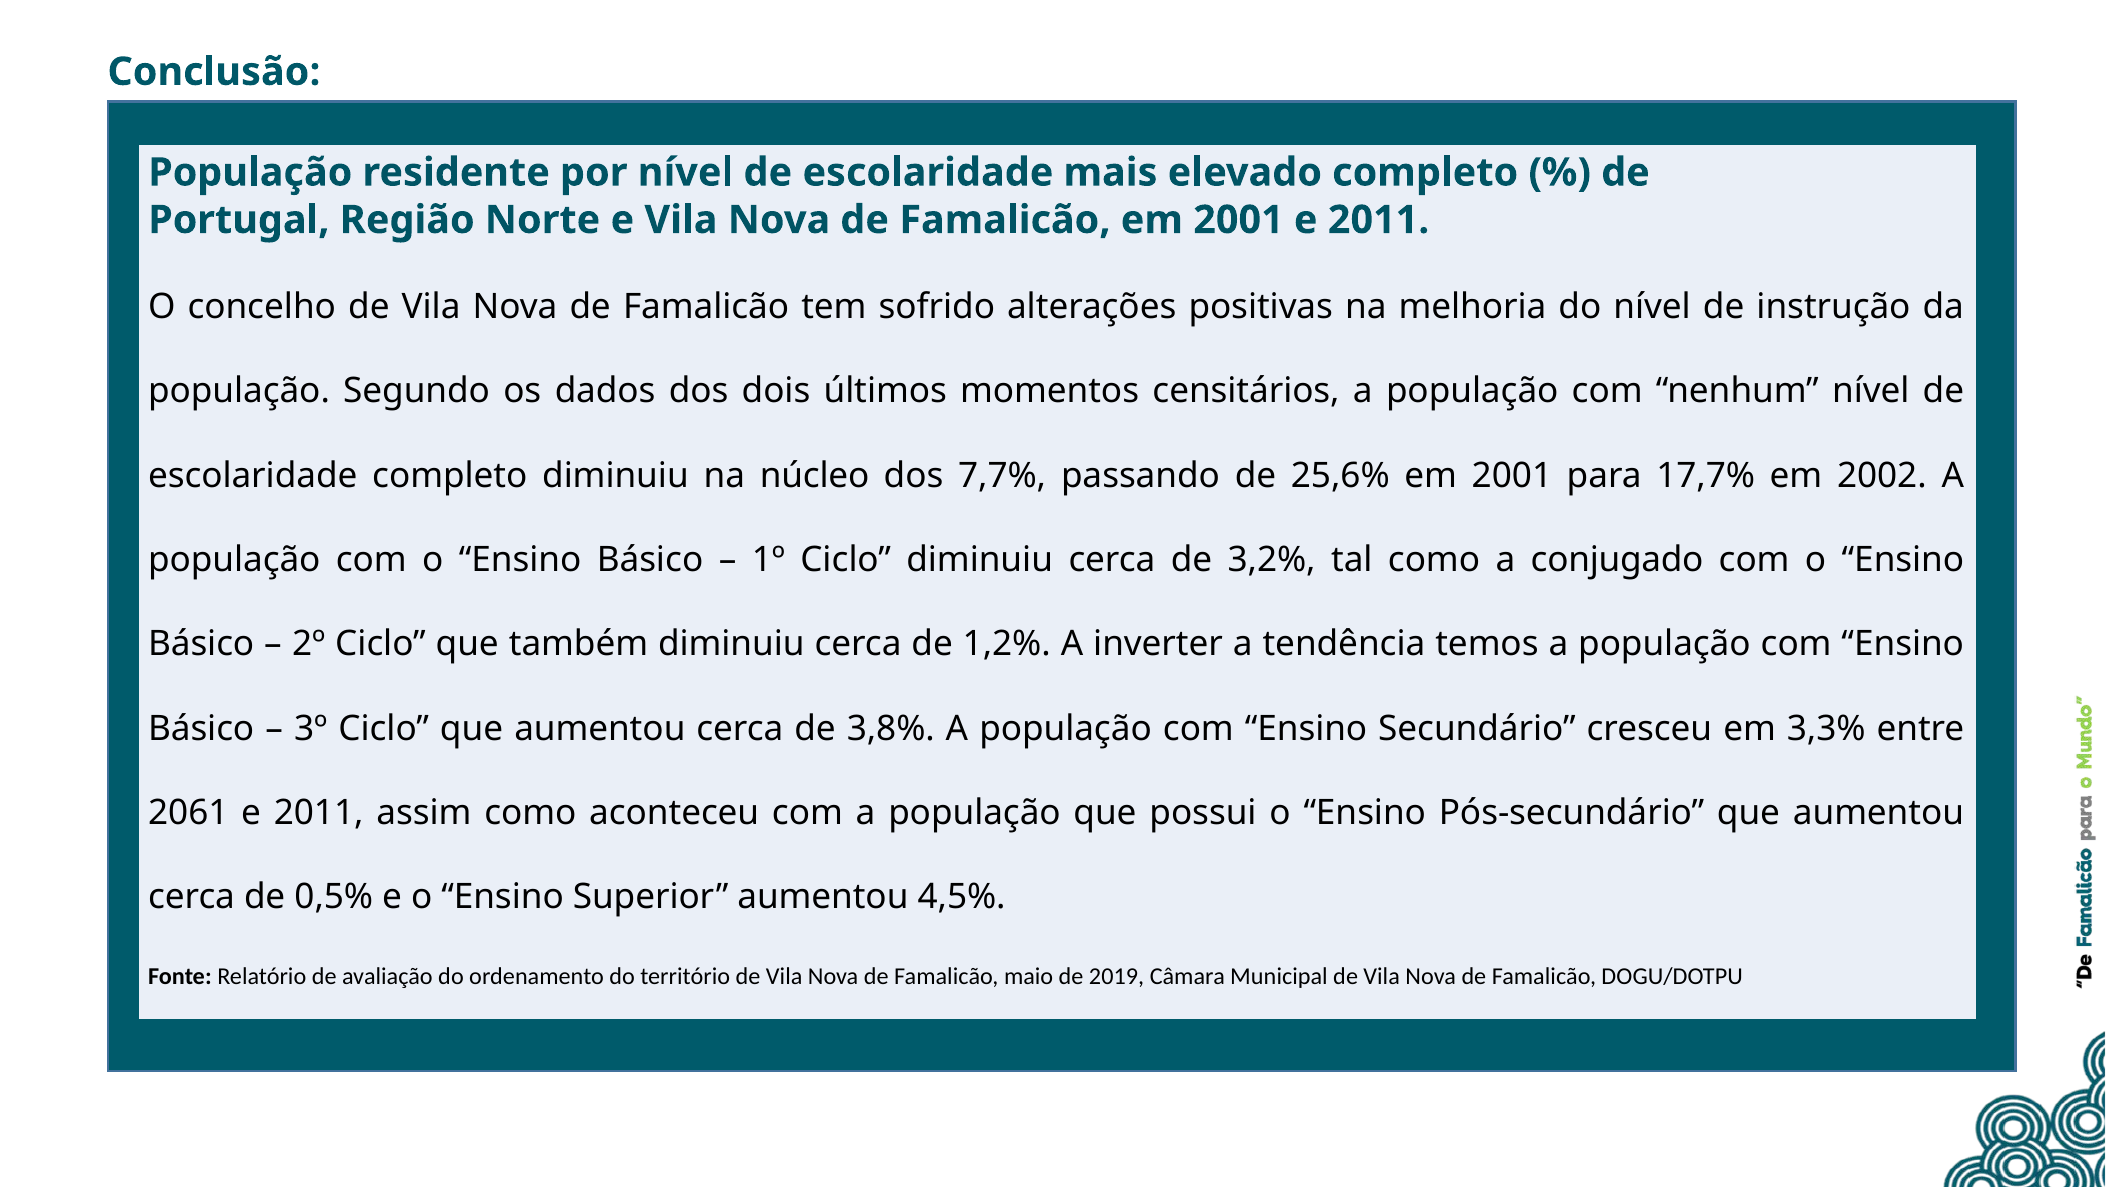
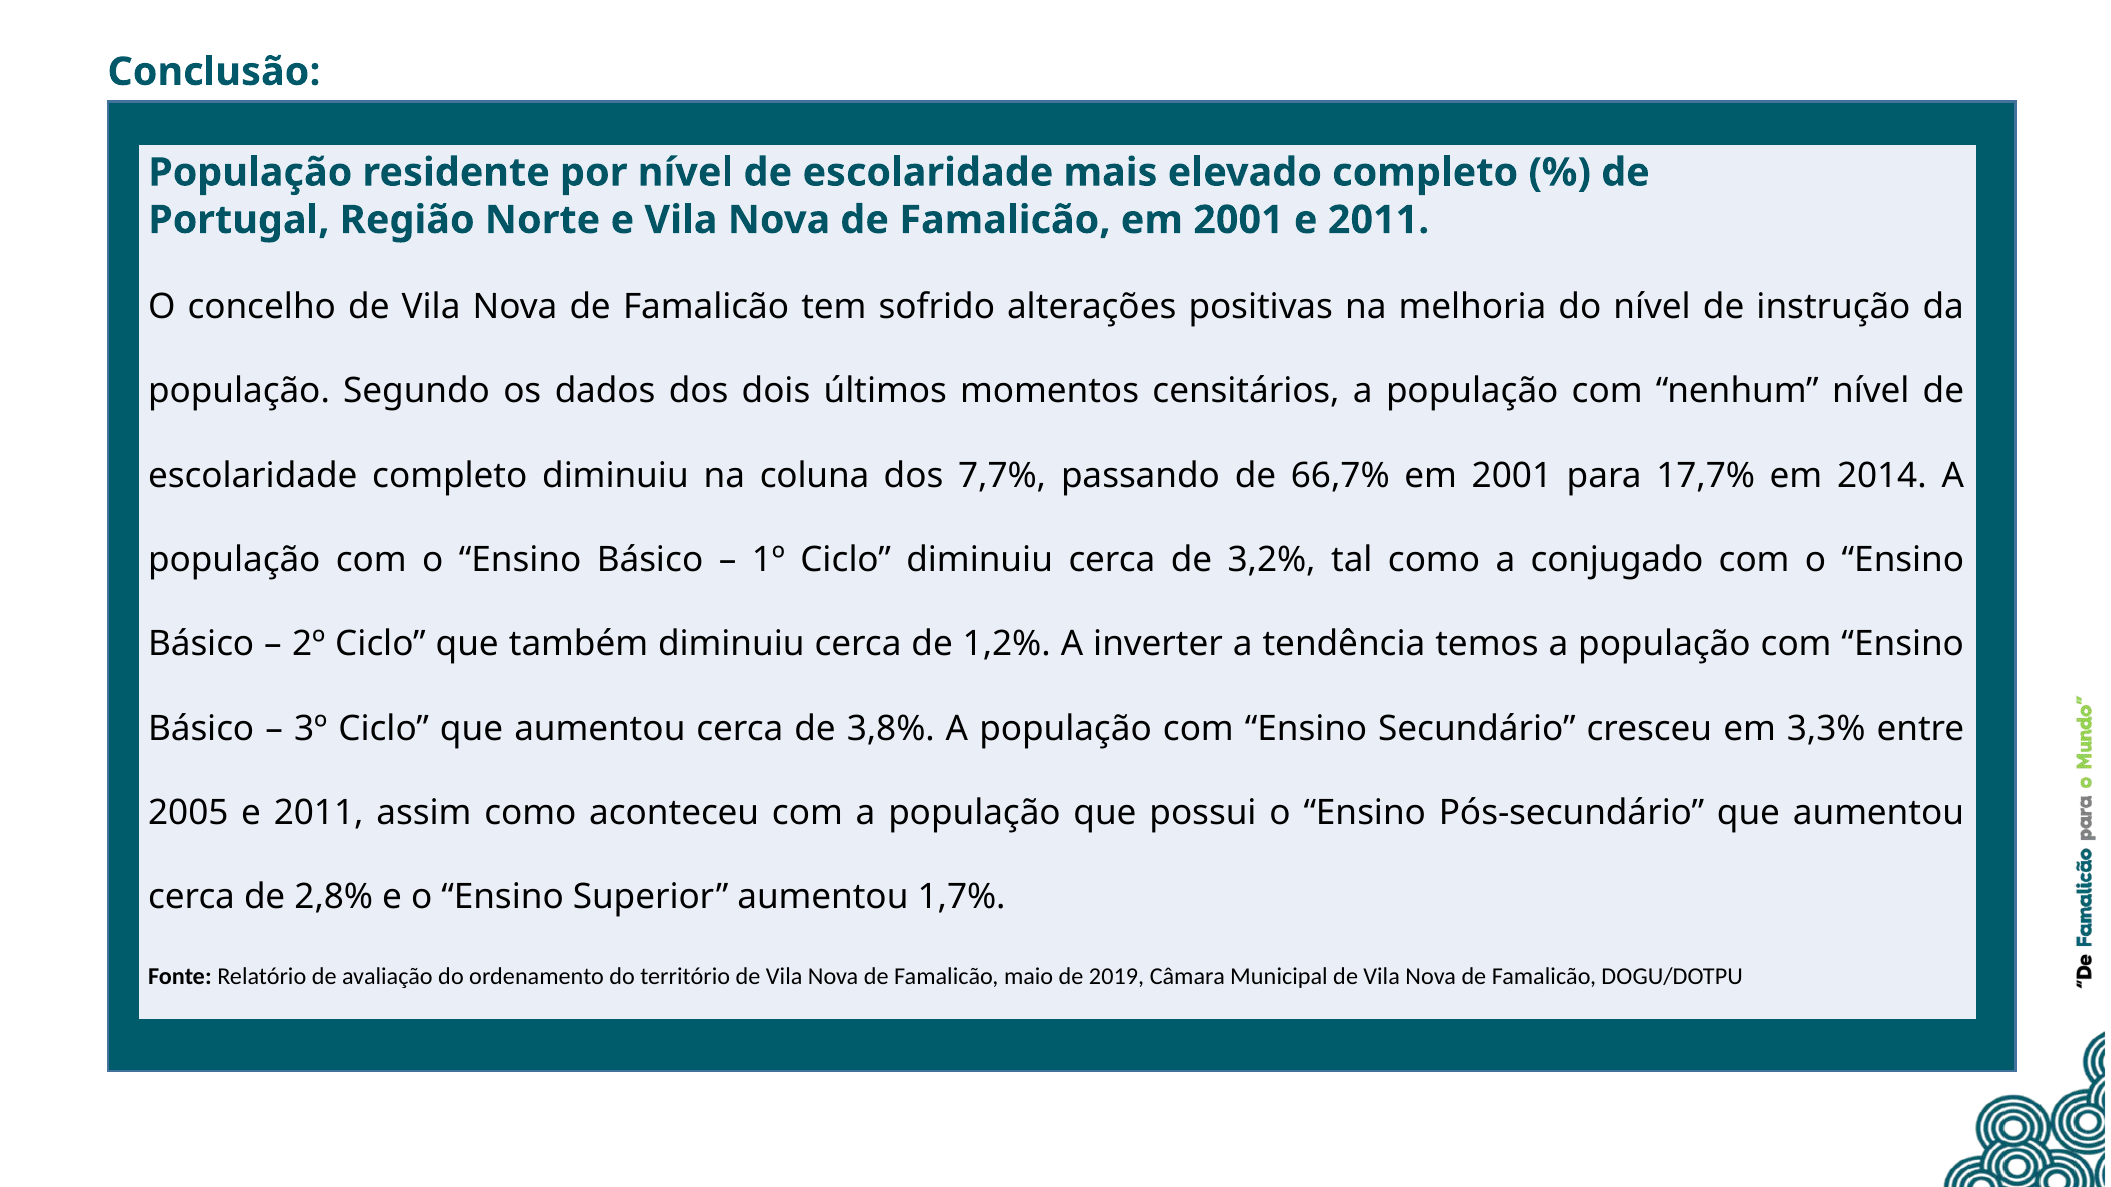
núcleo: núcleo -> coluna (815, 476)
25,6%: 25,6% -> 66,7% (1340, 476)
2002: 2002 -> 2014 (1882, 476)
2061: 2061 -> 2005 (188, 813)
0,5%: 0,5% -> 2,8% (334, 898)
4,5%: 4,5% -> 1,7% (962, 898)
